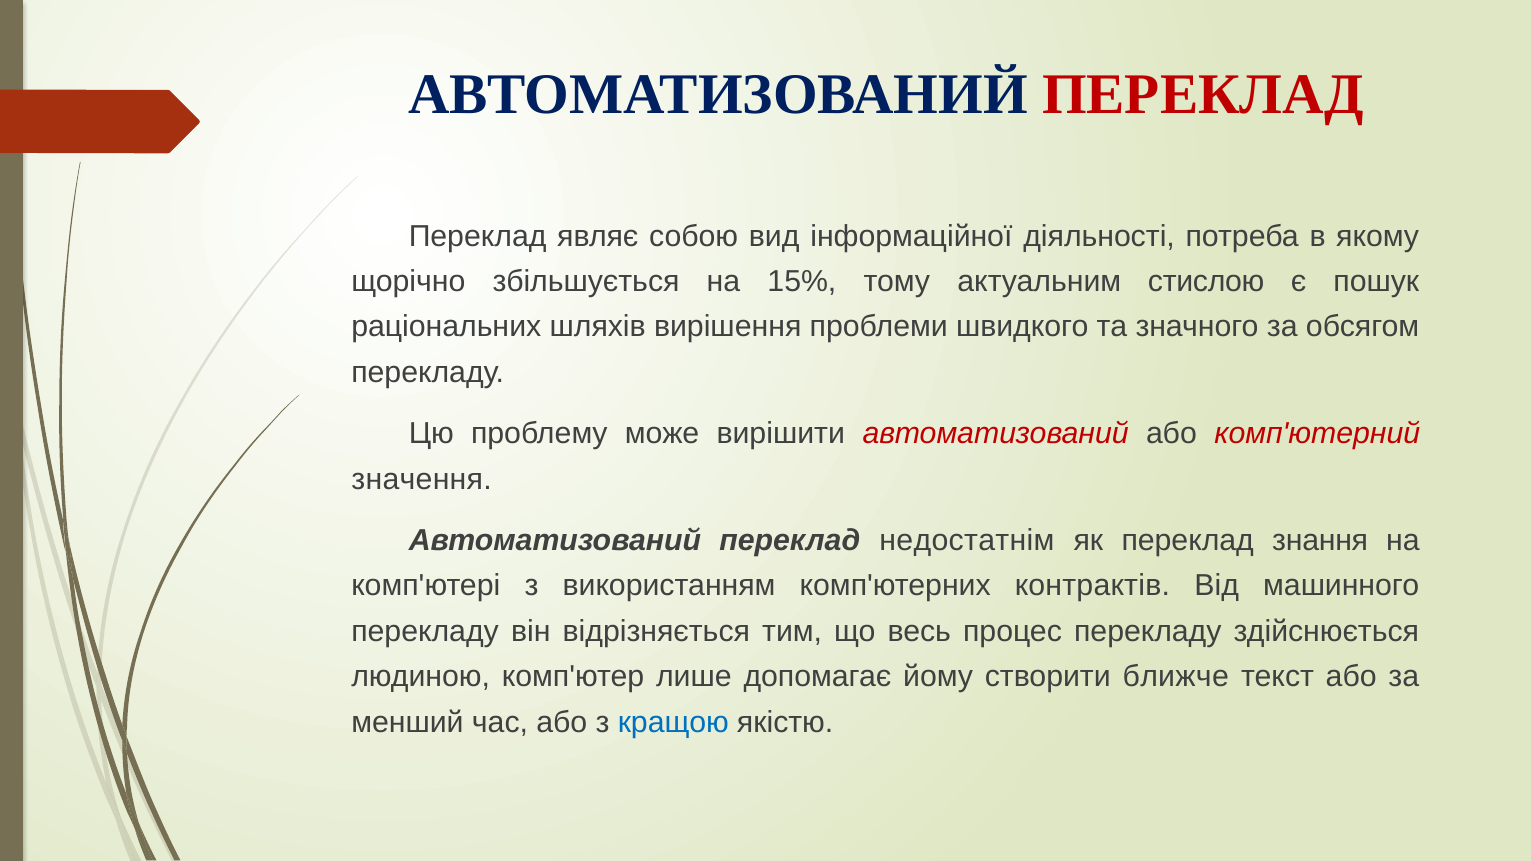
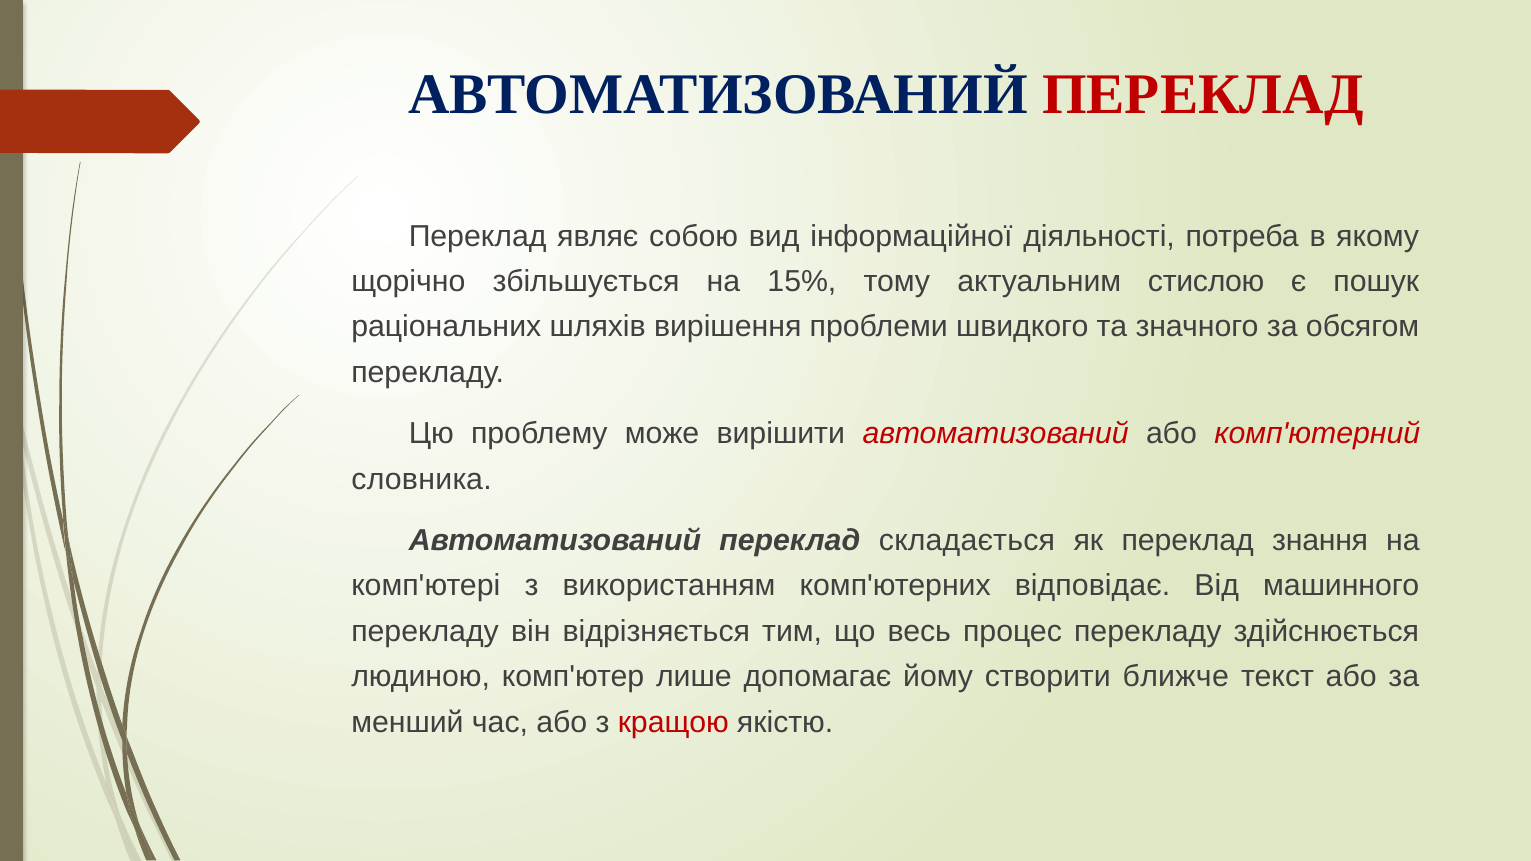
значення: значення -> словника (422, 479)
недостатнім: недостатнім -> складається (967, 541)
контрактів: контрактів -> відповідає (1092, 586)
кращою colour: blue -> red (673, 722)
